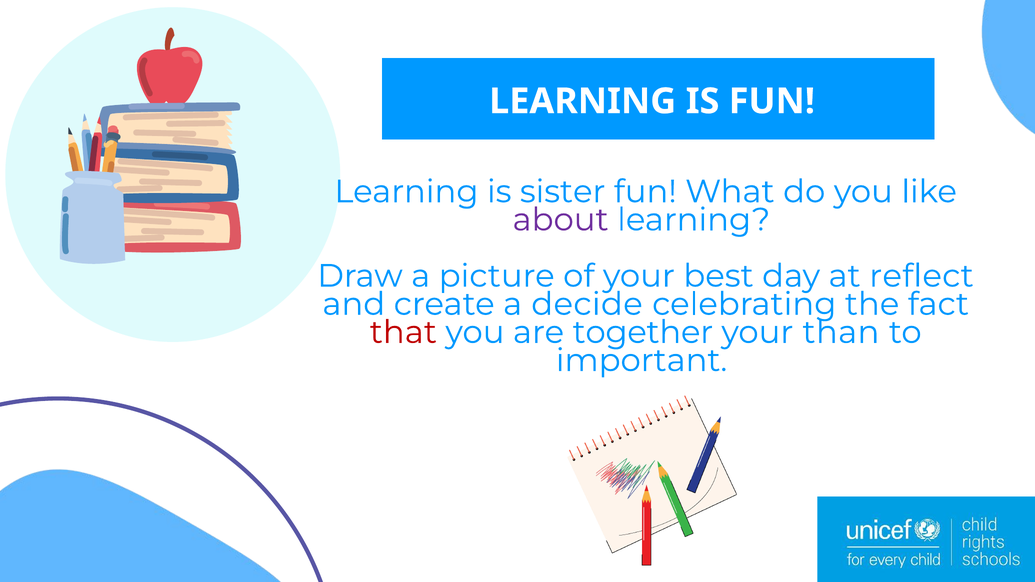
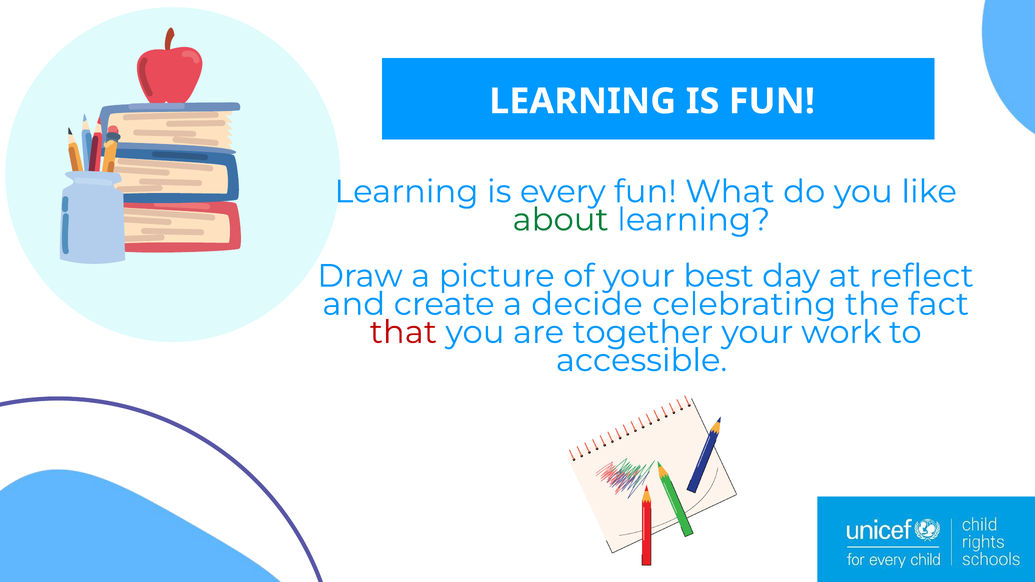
sister: sister -> every (563, 192)
about colour: purple -> green (561, 220)
than: than -> work (841, 332)
important: important -> accessible (642, 361)
